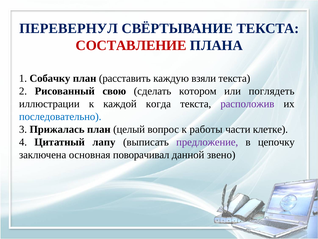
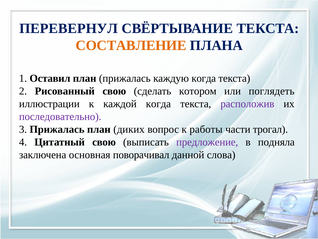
СОСТАВЛЕНИЕ colour: red -> orange (131, 45)
Собачку: Собачку -> Оставил (50, 78)
план расставить: расставить -> прижалась (125, 78)
каждую взяли: взяли -> когда (204, 78)
последовательно colour: blue -> purple (60, 116)
целый: целый -> диких (129, 129)
клетке: клетке -> трогал (270, 129)
Цитатный лапу: лапу -> свою (104, 142)
цепочку: цепочку -> подняла (276, 142)
звено: звено -> слова (221, 154)
